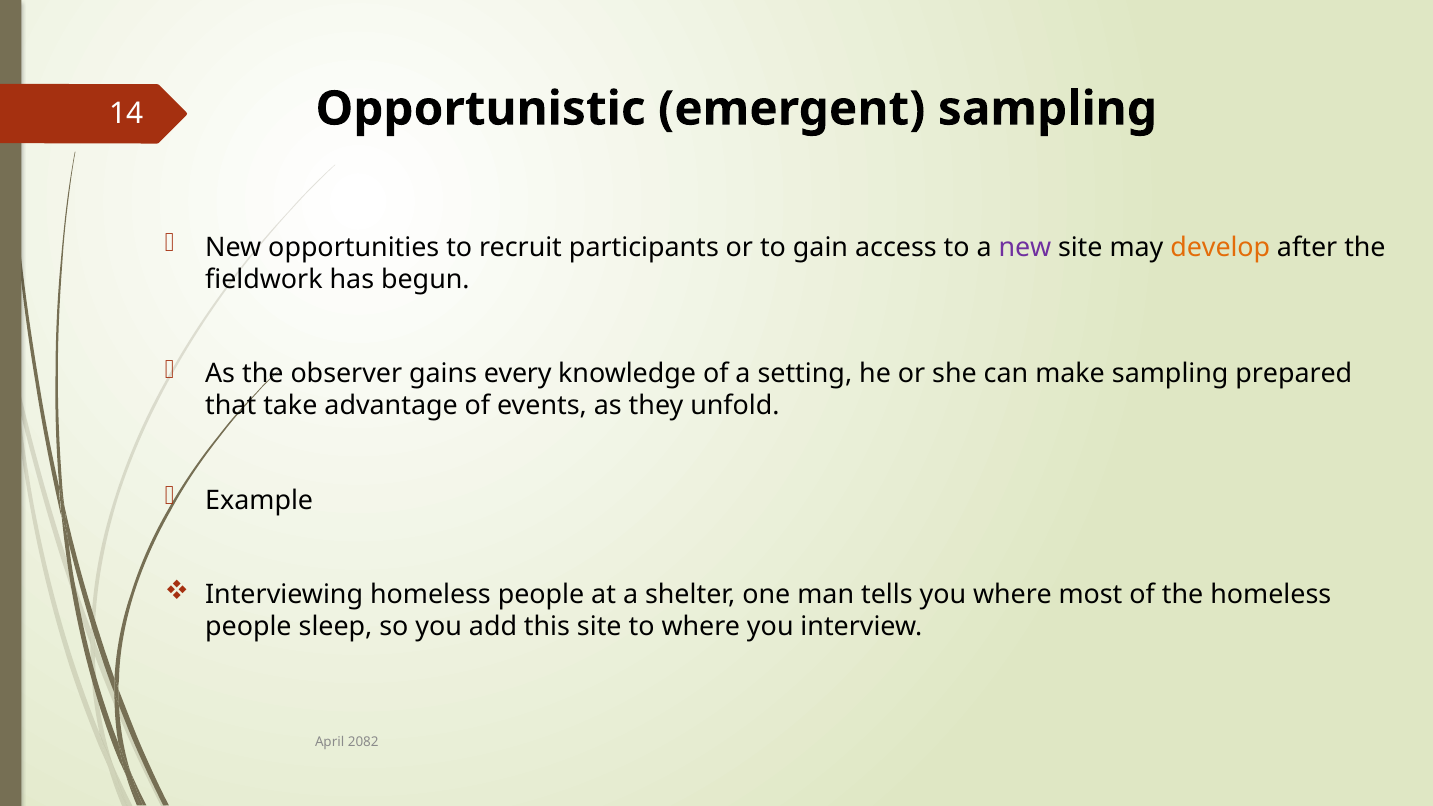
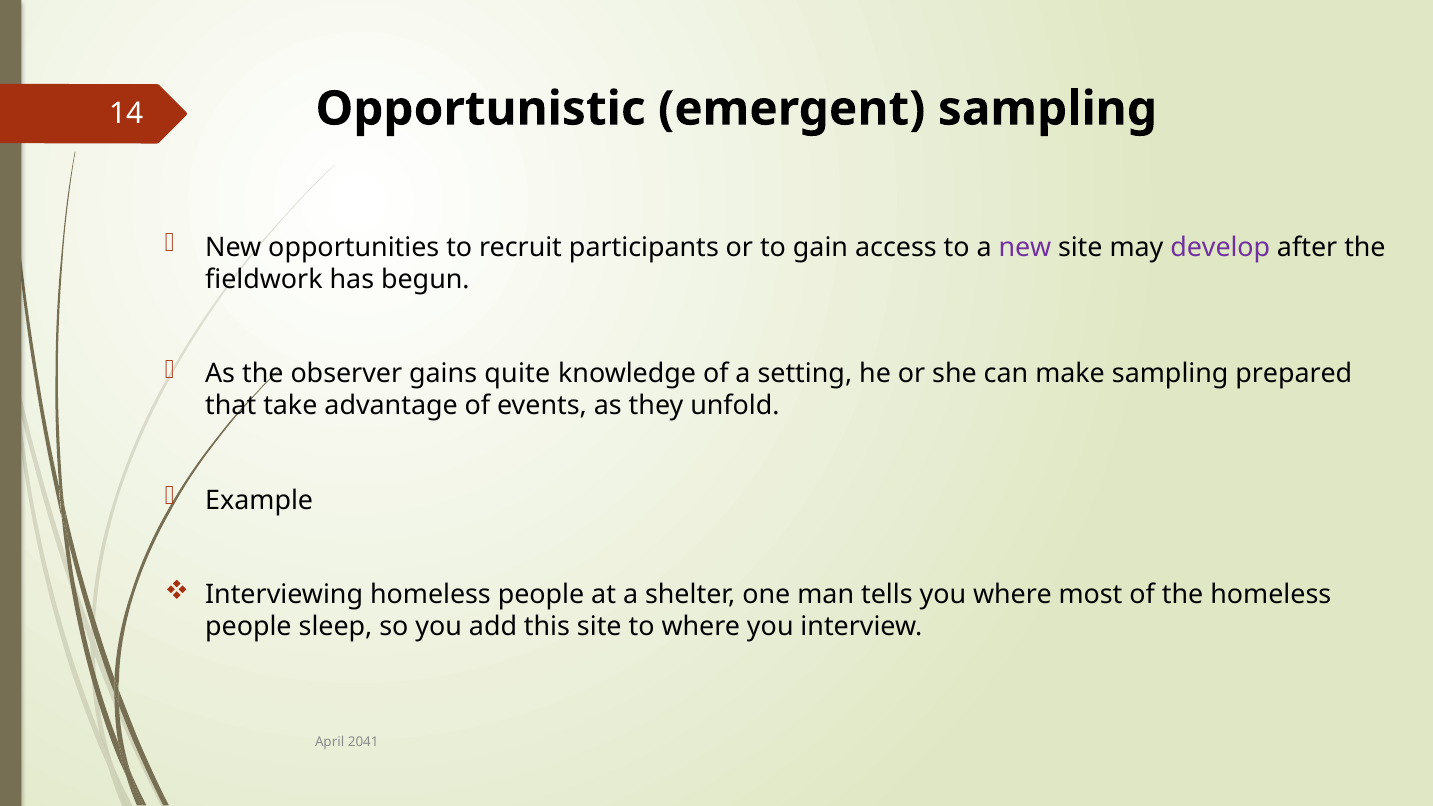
develop colour: orange -> purple (1220, 247)
every: every -> quite (517, 374)
2082: 2082 -> 2041 (363, 742)
